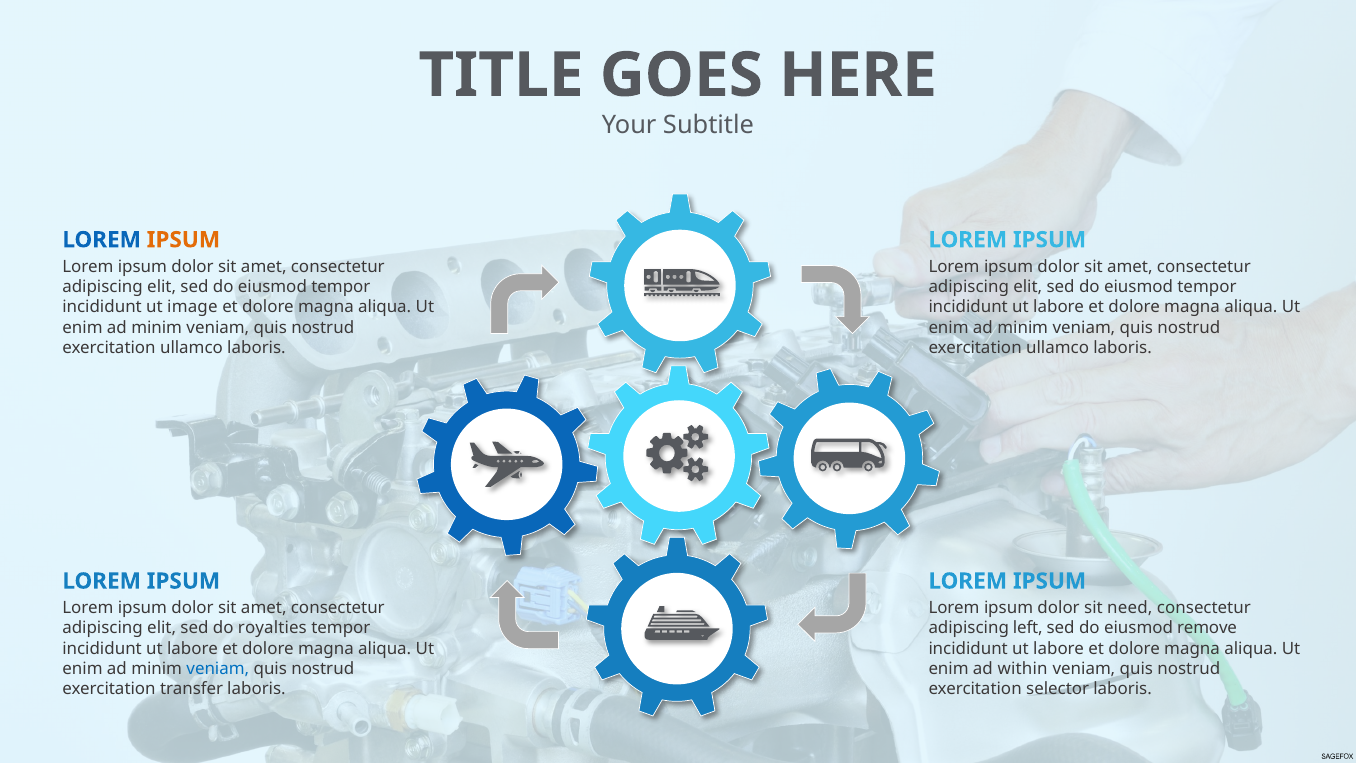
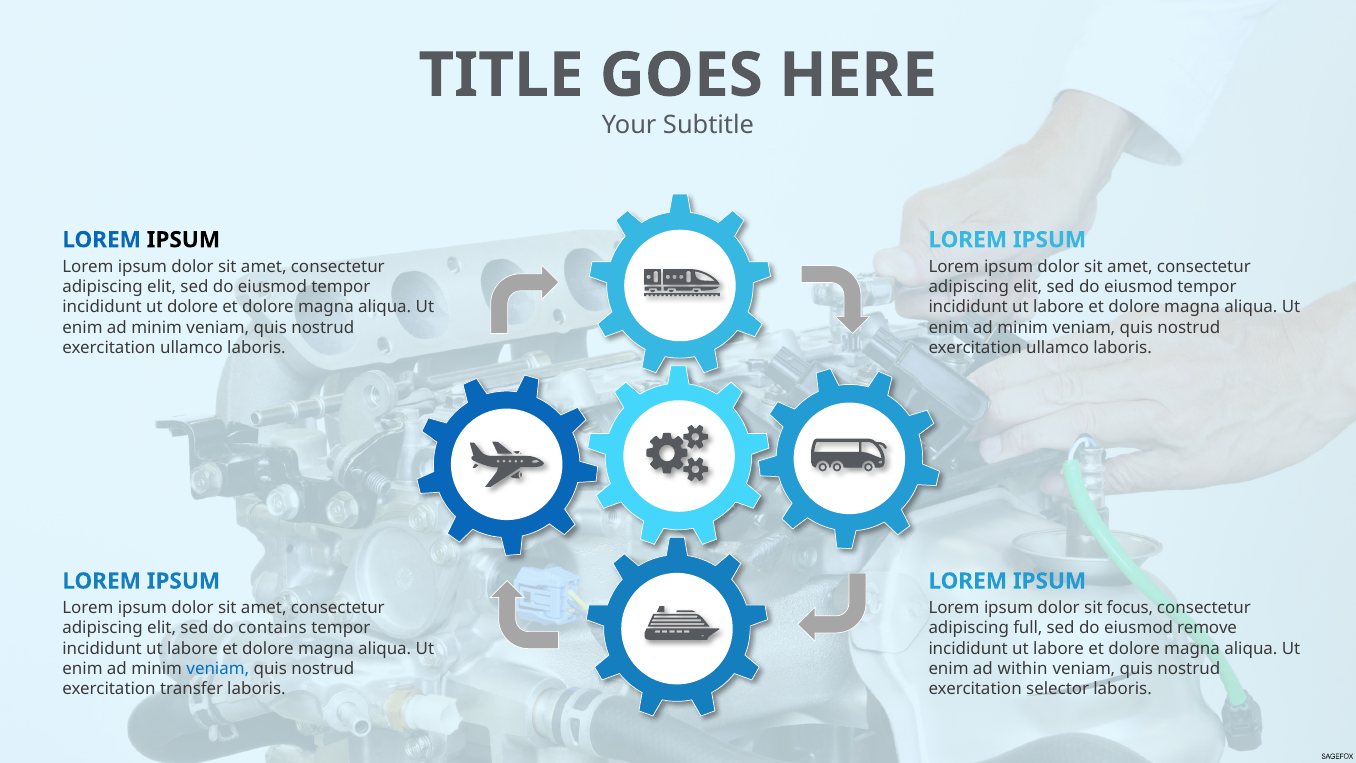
IPSUM colour: orange -> black (183, 240)
ut image: image -> dolore (193, 307)
need: need -> focus (1130, 608)
royalties: royalties -> contains (272, 628)
left: left -> full (1028, 628)
